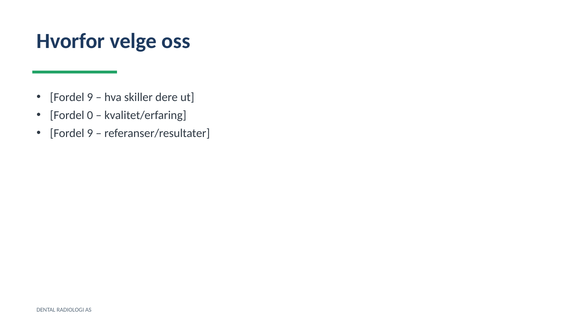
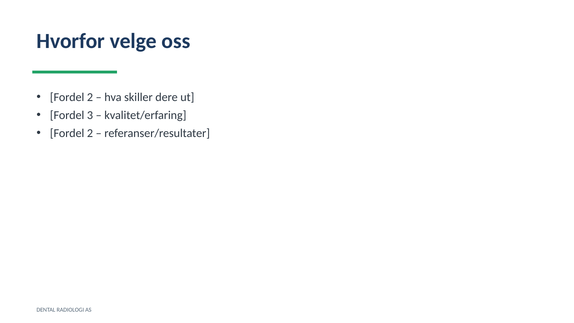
9: 9 -> 2 (90, 97)
0: 0 -> 3 (90, 115)
9: 9 -> 2 (90, 133)
